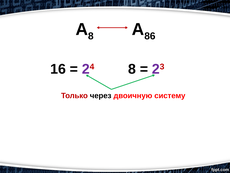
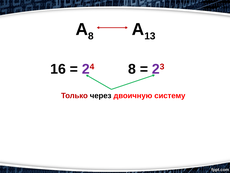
86: 86 -> 13 (150, 36)
